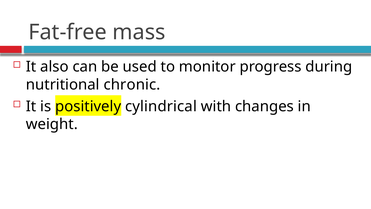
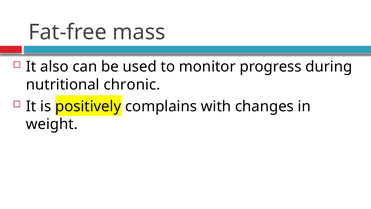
cylindrical: cylindrical -> complains (161, 106)
